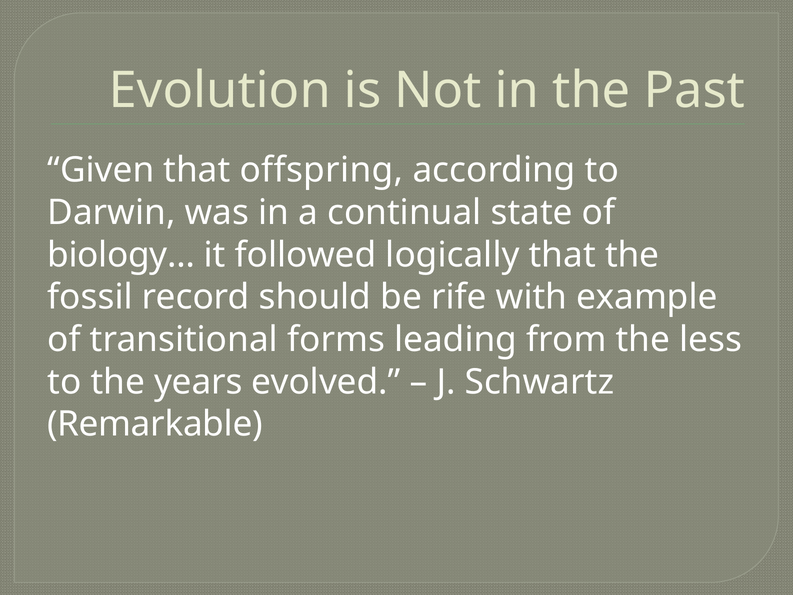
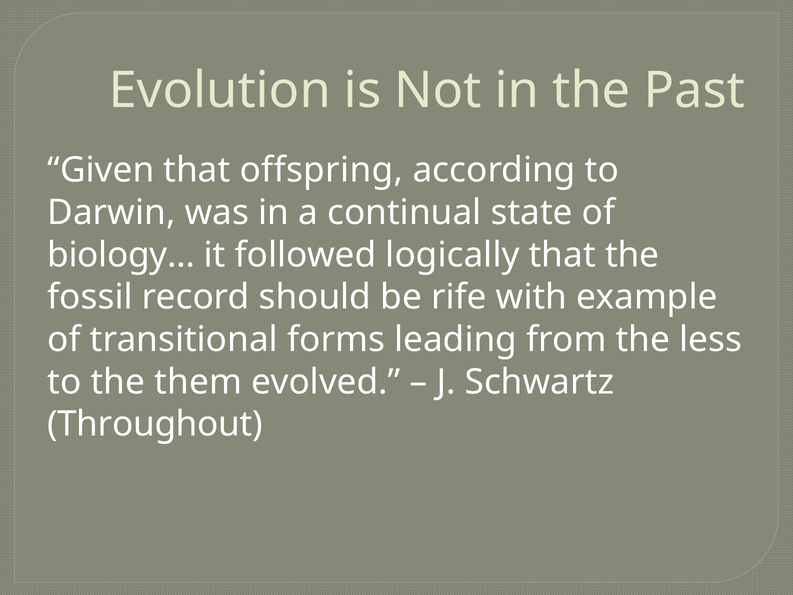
years: years -> them (198, 382)
Remarkable: Remarkable -> Throughout (155, 424)
